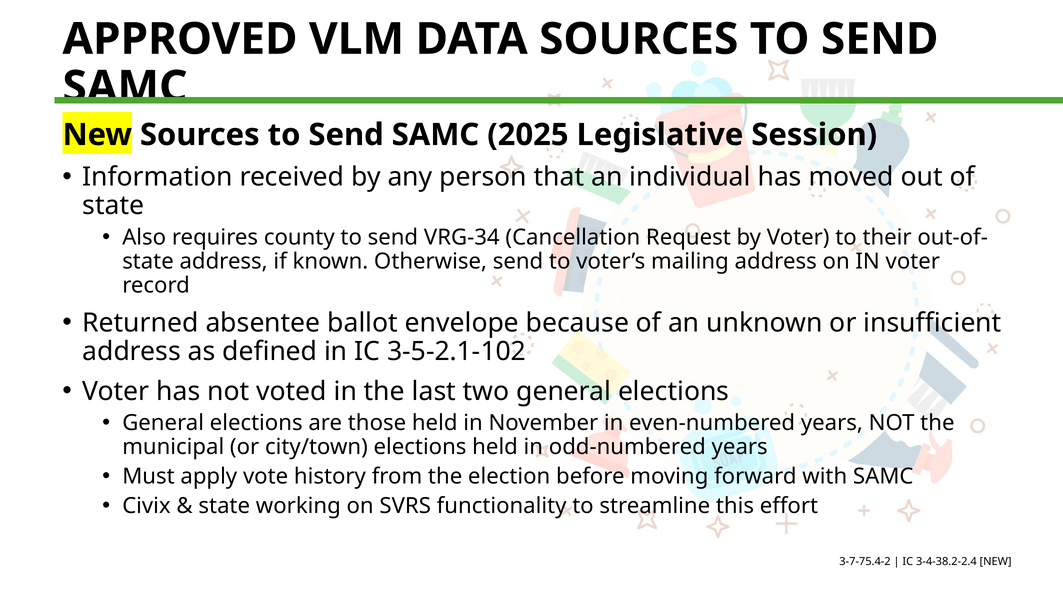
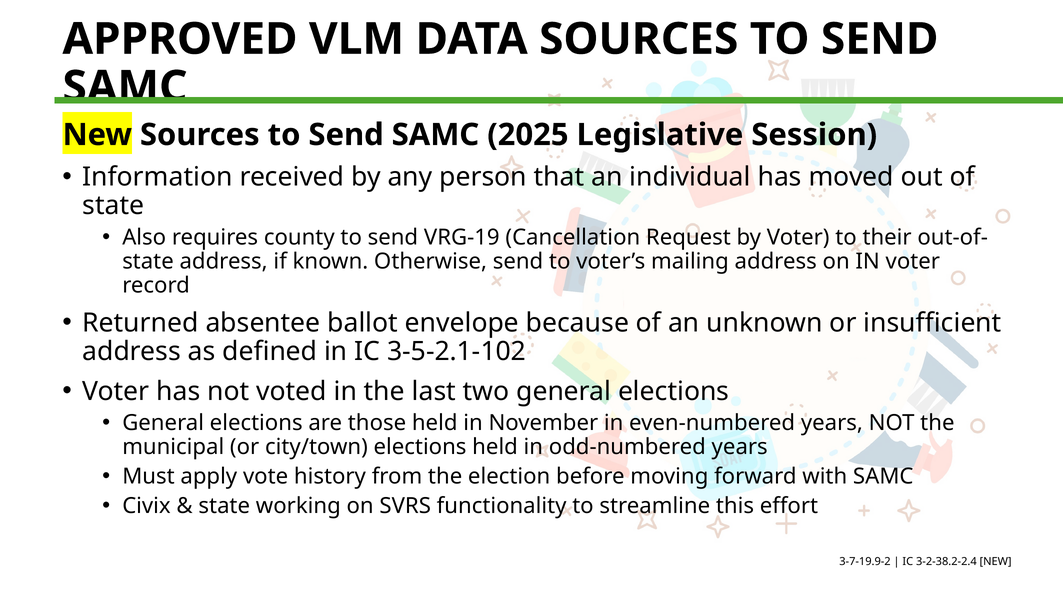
VRG-34: VRG-34 -> VRG-19 (462, 238)
3-7-75.4-2: 3-7-75.4-2 -> 3-7-19.9-2 (865, 562)
3-4-38.2-2.4: 3-4-38.2-2.4 -> 3-2-38.2-2.4 (946, 562)
